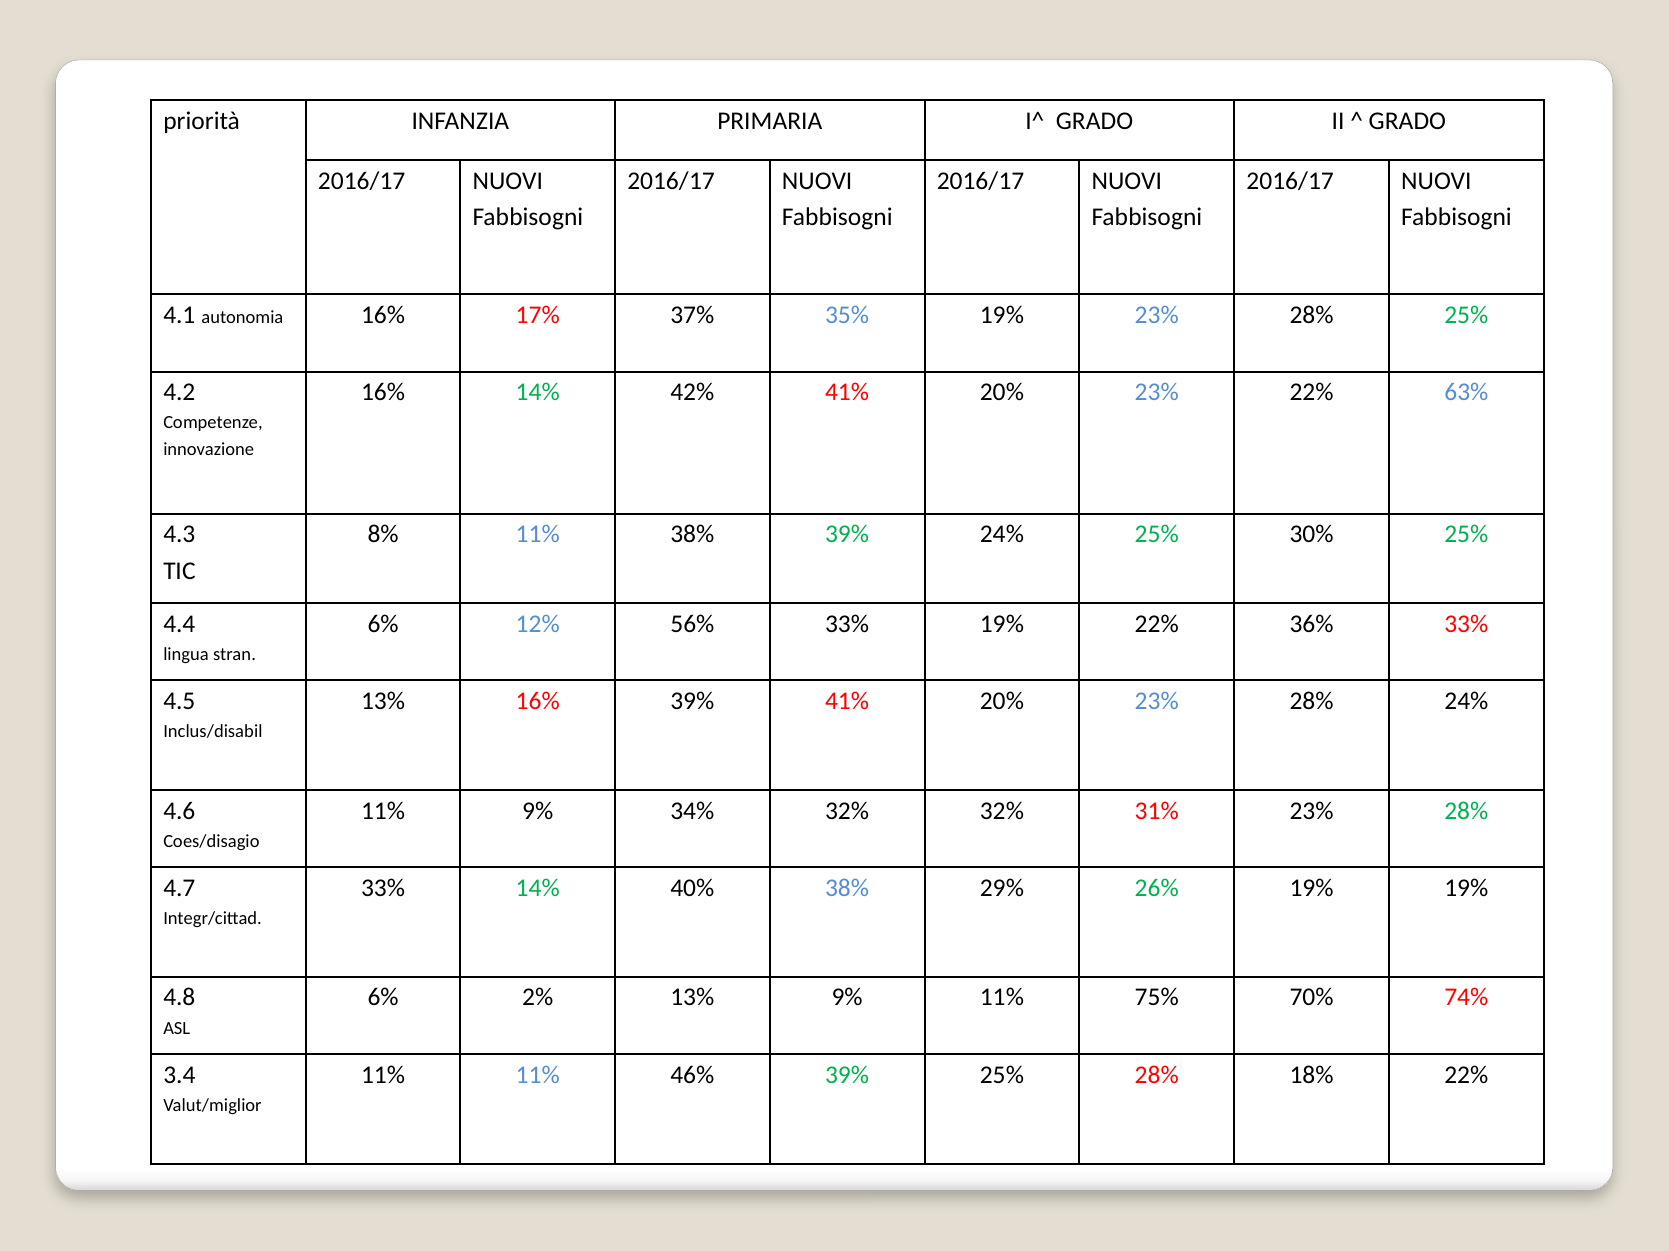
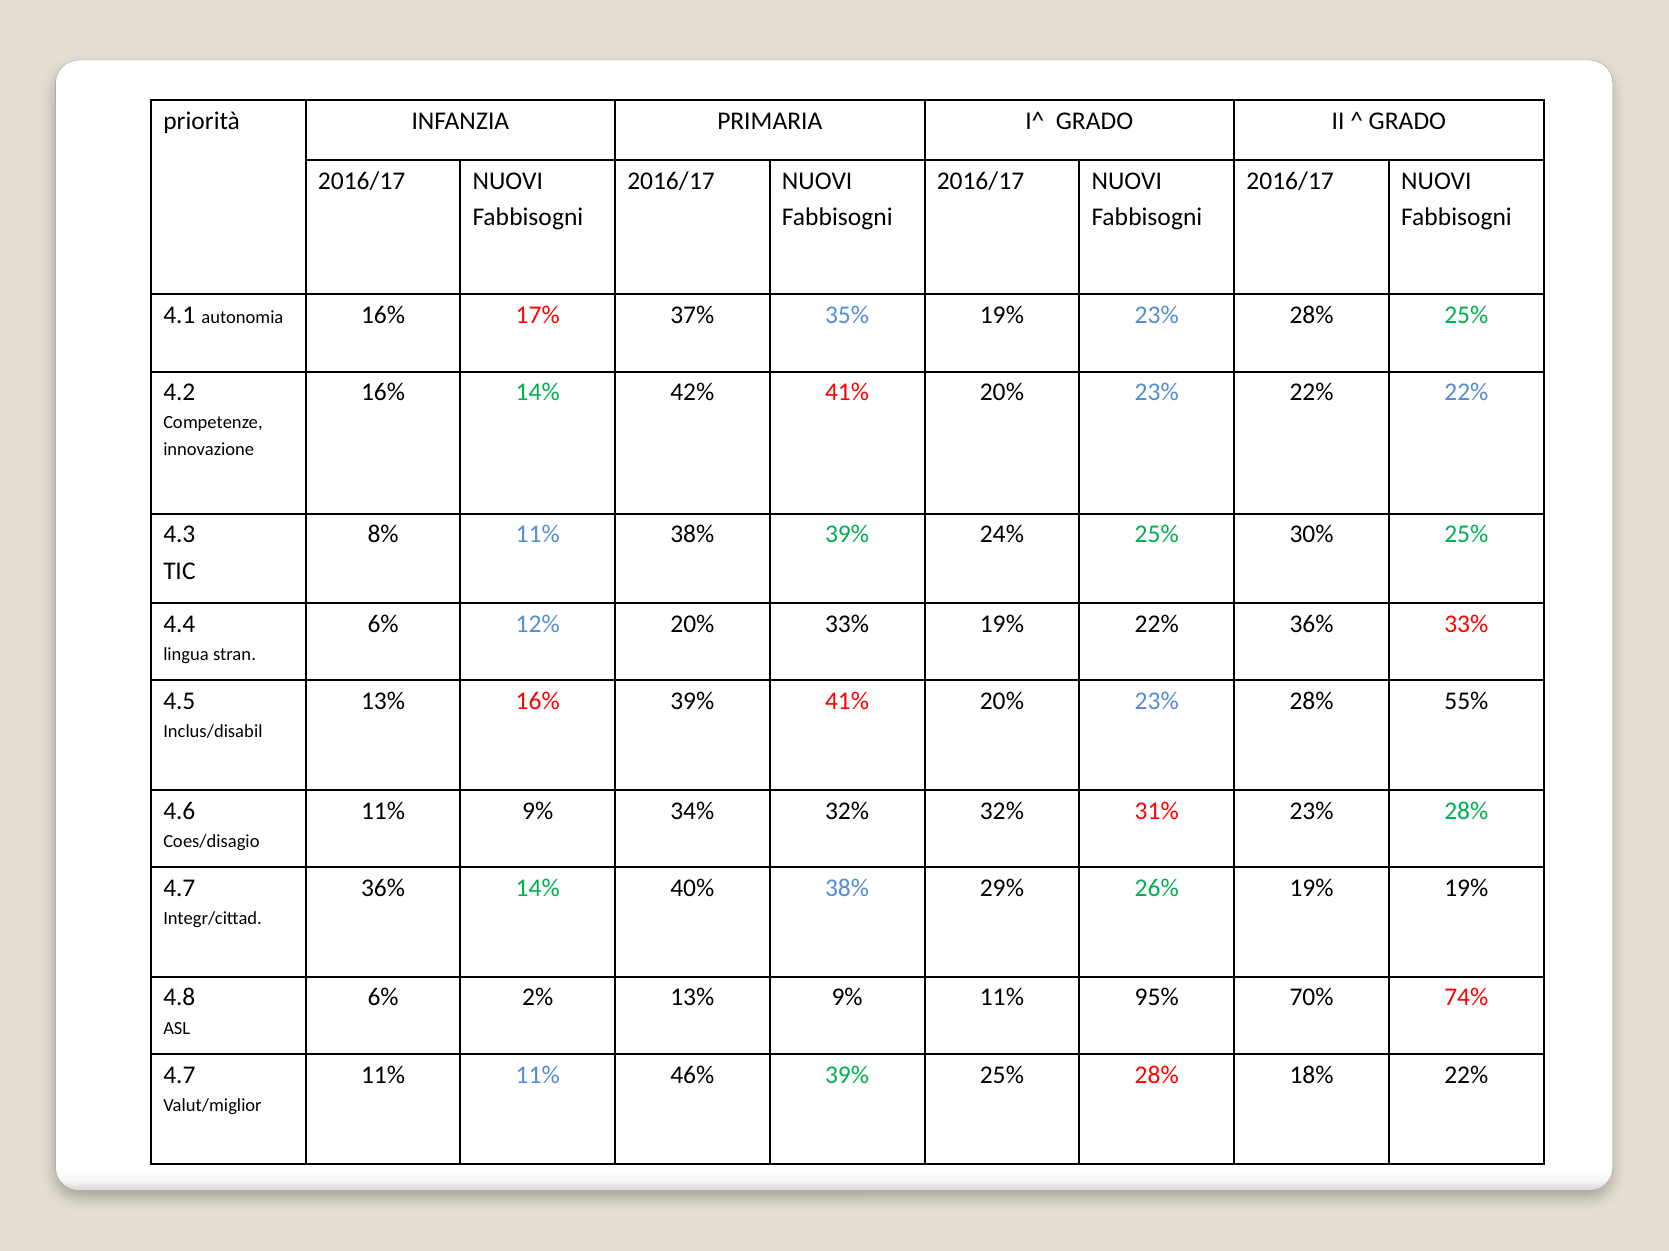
22% 63%: 63% -> 22% (1466, 393)
12% 56%: 56% -> 20% (692, 624)
28% 24%: 24% -> 55% (1466, 702)
33%: 33% -> 36% (383, 888)
75%: 75% -> 95% (1157, 998)
3.4: 3.4 -> 4.7 (179, 1075)
